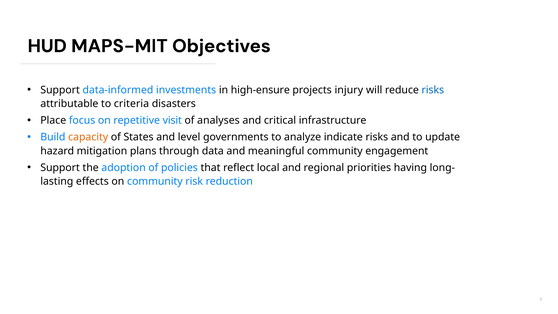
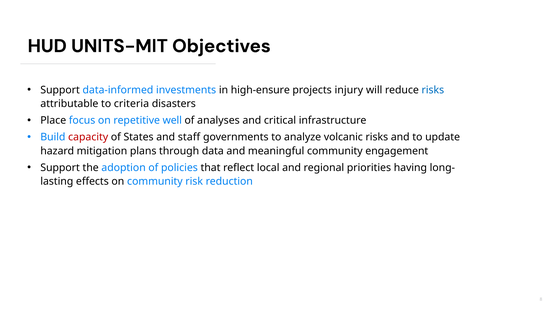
MAPS-MIT: MAPS-MIT -> UNITS-MIT (119, 46)
visit: visit -> well (172, 120)
capacity colour: orange -> red (88, 137)
level: level -> staff (189, 137)
indicate: indicate -> volcanic (343, 137)
